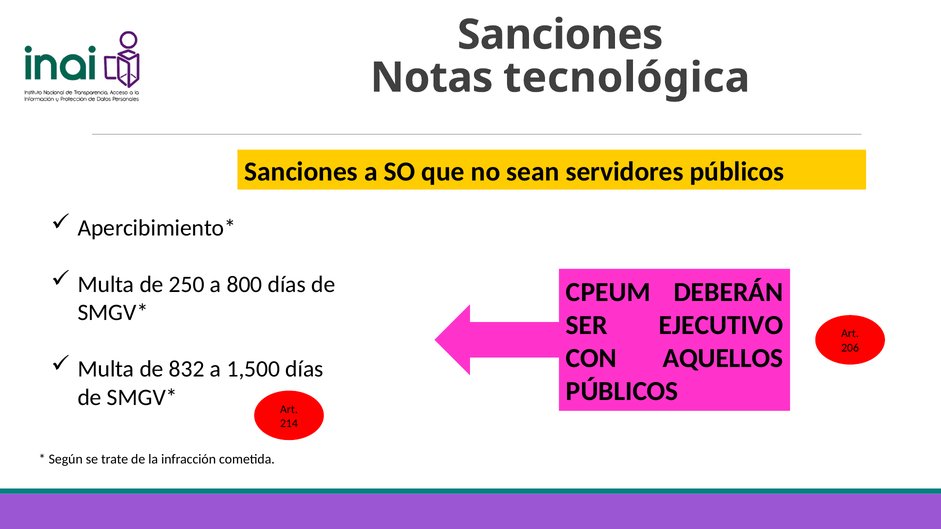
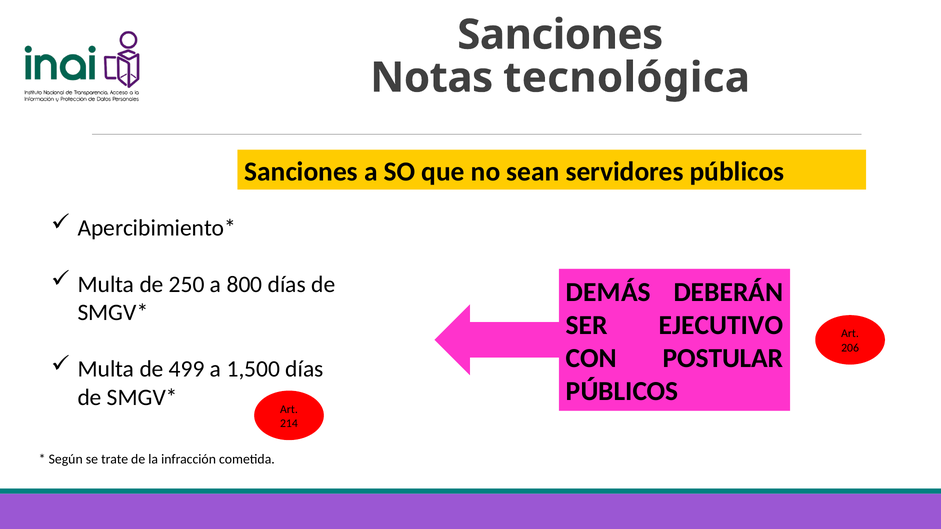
CPEUM: CPEUM -> DEMÁS (608, 292)
AQUELLOS: AQUELLOS -> POSTULAR (723, 358)
832: 832 -> 499 (187, 369)
